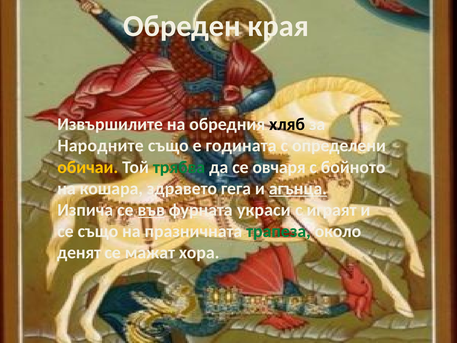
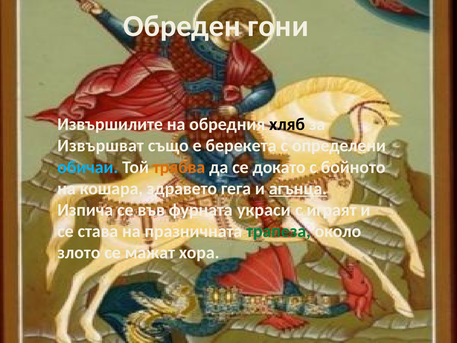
края: края -> гони (278, 26)
Народните: Народните -> Извършват (101, 146)
годината: годината -> берекета (241, 146)
обичаи colour: yellow -> light blue (88, 167)
трябва colour: green -> orange (179, 167)
овчаря: овчаря -> докато (279, 167)
във underline: present -> none (151, 210)
се също: също -> става (98, 231)
денят: денят -> злото (79, 252)
